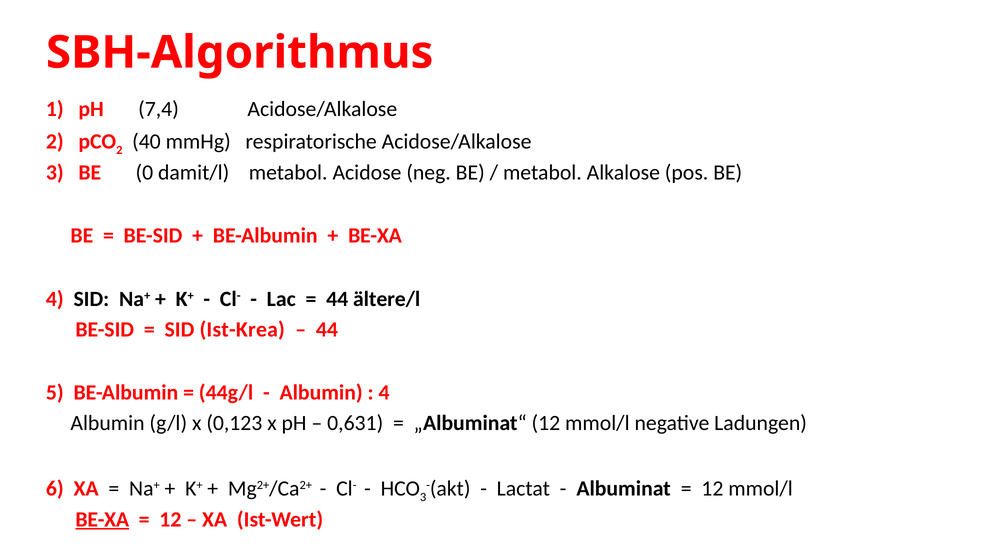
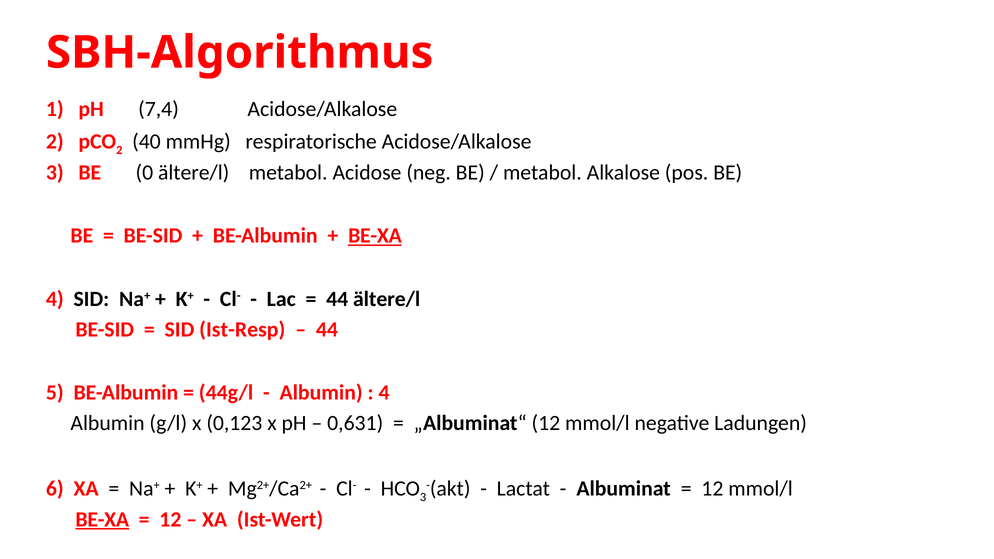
0 damit/l: damit/l -> ältere/l (194, 173)
BE-XA underline: none -> present (375, 236)
Ist-Krea: Ist-Krea -> Ist-Resp (242, 329)
